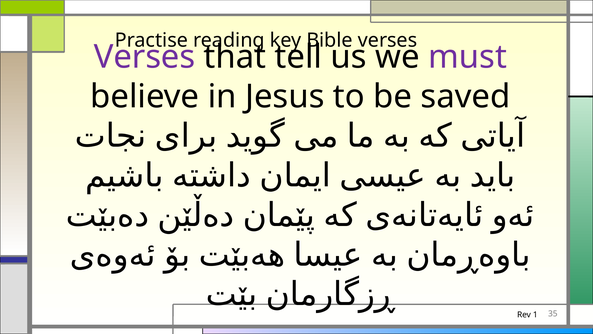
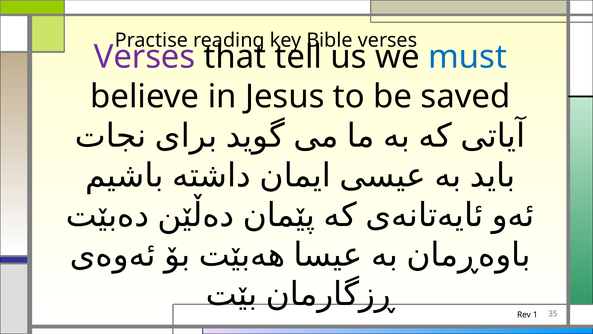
must colour: purple -> blue (468, 57)
